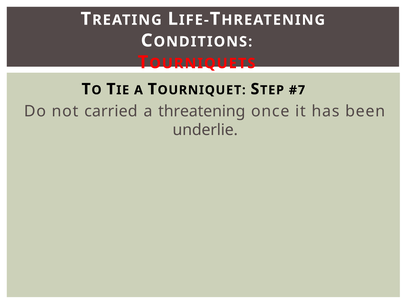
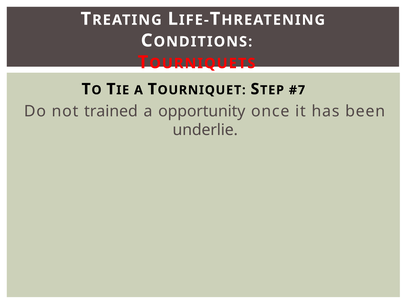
carried: carried -> trained (111, 111)
threatening: threatening -> opportunity (202, 111)
